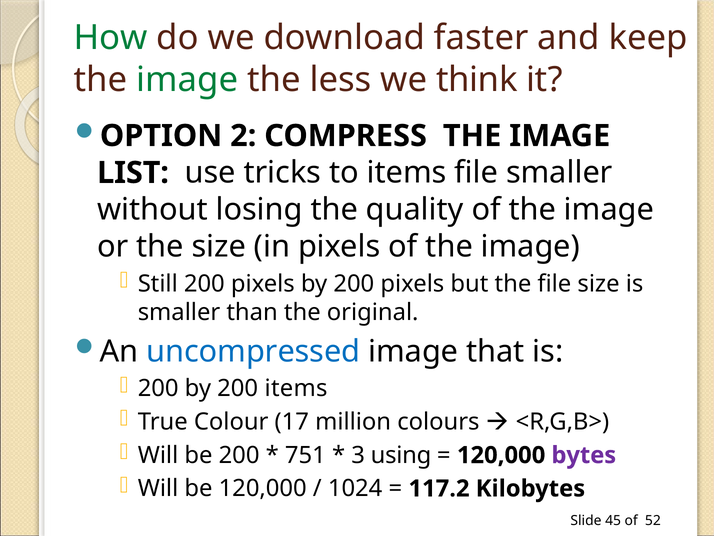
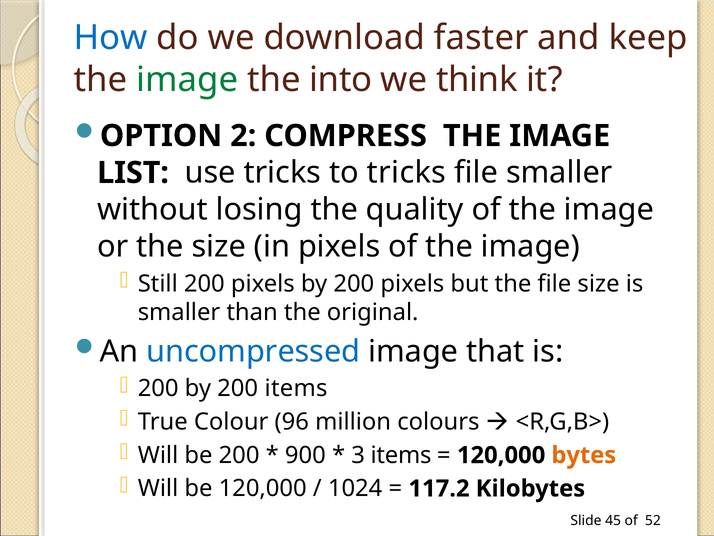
How colour: green -> blue (111, 38)
less: less -> into (341, 80)
to items: items -> tricks (406, 173)
17: 17 -> 96 (292, 422)
751: 751 -> 900 (305, 455)
3 using: using -> items (401, 455)
bytes colour: purple -> orange (584, 455)
